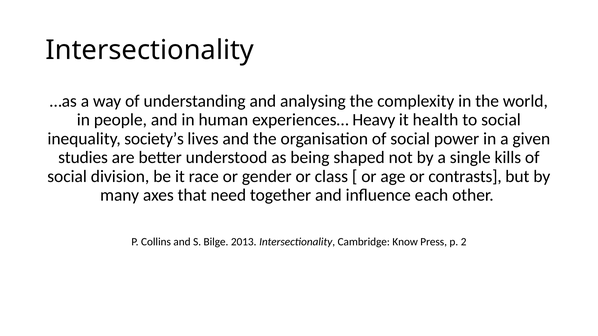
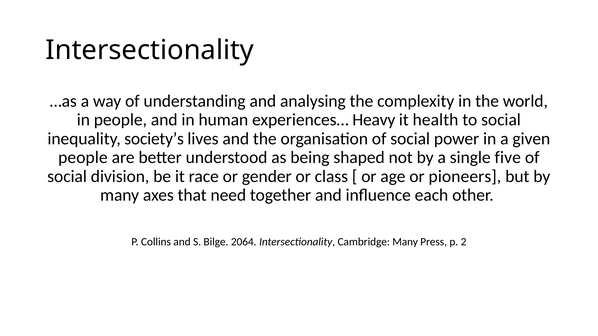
studies: studies -> people (83, 158)
kills: kills -> five (508, 158)
contrasts: contrasts -> pioneers (465, 176)
2013: 2013 -> 2064 (244, 242)
Cambridge Know: Know -> Many (405, 242)
